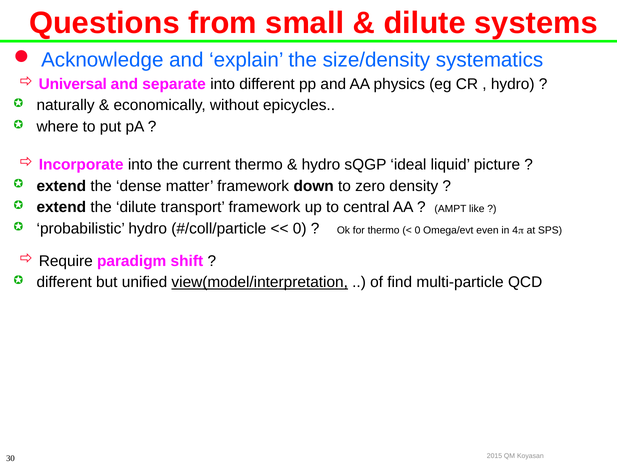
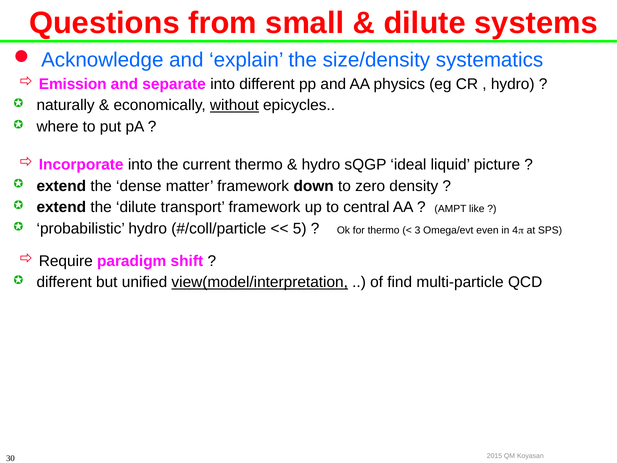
Universal: Universal -> Emission (73, 84)
without underline: none -> present (234, 105)
0: 0 -> 5 (300, 228)
0: 0 -> 3 (418, 230)
